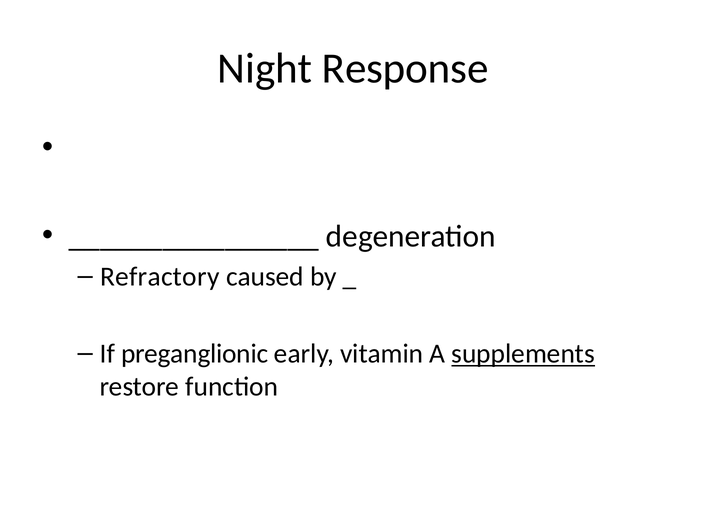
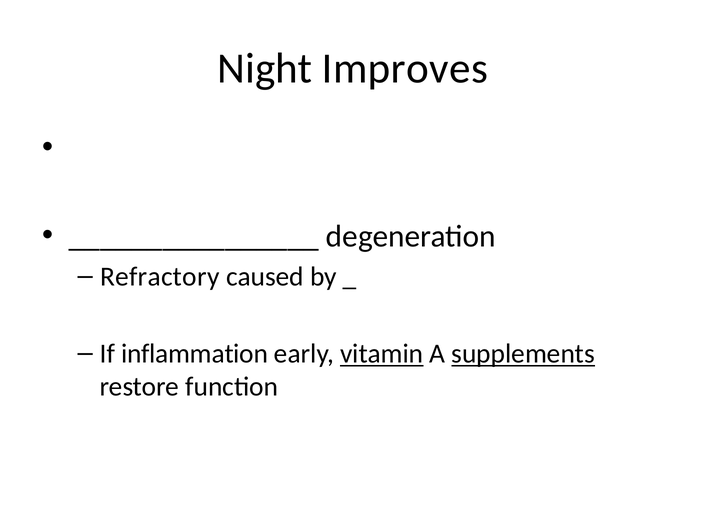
Response: Response -> Improves (405, 68)
preganglionic: preganglionic -> inflammation (195, 353)
vitamin underline: none -> present (382, 353)
